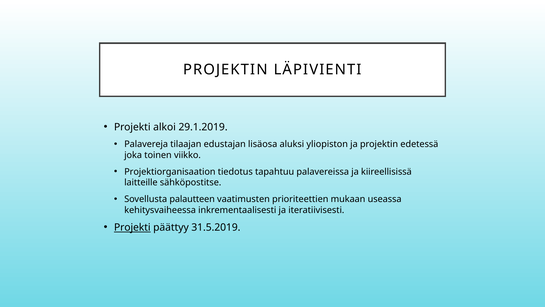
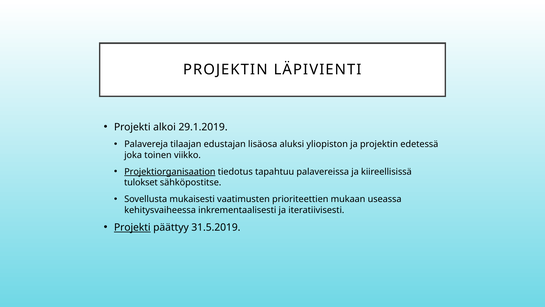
Projektiorganisaation underline: none -> present (170, 171)
laitteille: laitteille -> tulokset (141, 182)
palautteen: palautteen -> mukaisesti (192, 199)
